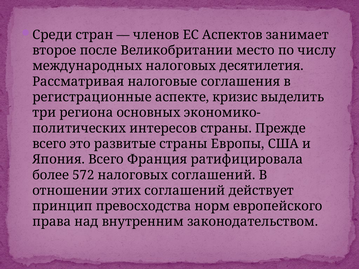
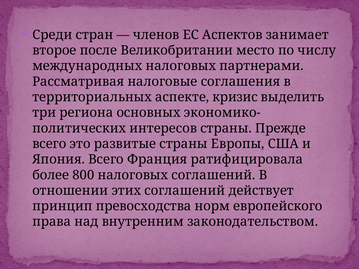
десятилетия: десятилетия -> партнерами (261, 66)
регистрационные: регистрационные -> территориальных (92, 97)
572: 572 -> 800 (83, 175)
